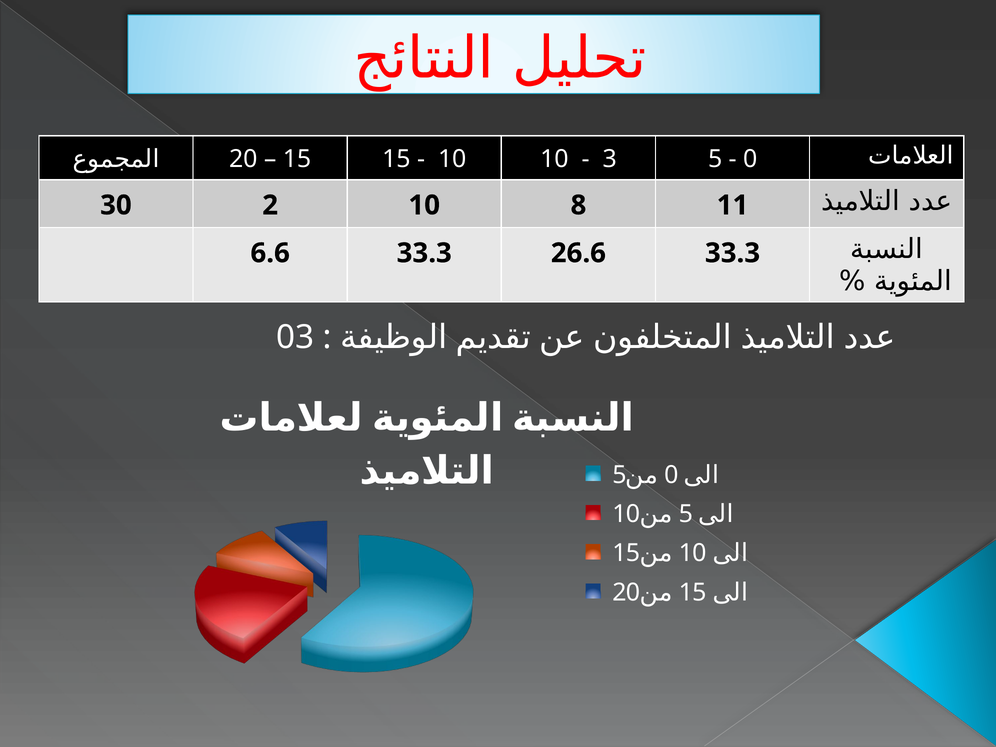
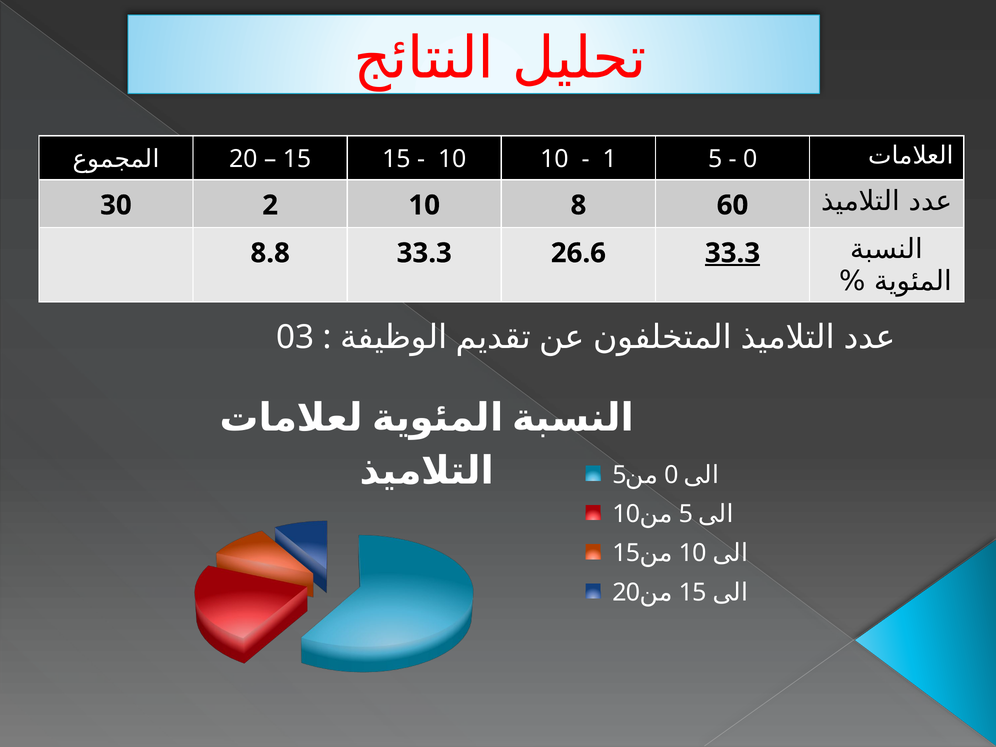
3: 3 -> 1 (610, 159)
11: 11 -> 60 (733, 205)
6.6: 6.6 -> 8.8 (270, 253)
33.3 underline: none -> present (733, 253)
